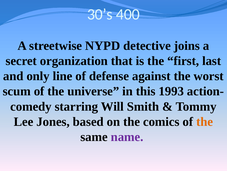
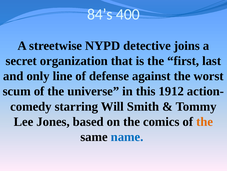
30’s: 30’s -> 84’s (100, 14)
1993: 1993 -> 1912 (171, 91)
name colour: purple -> blue (127, 136)
